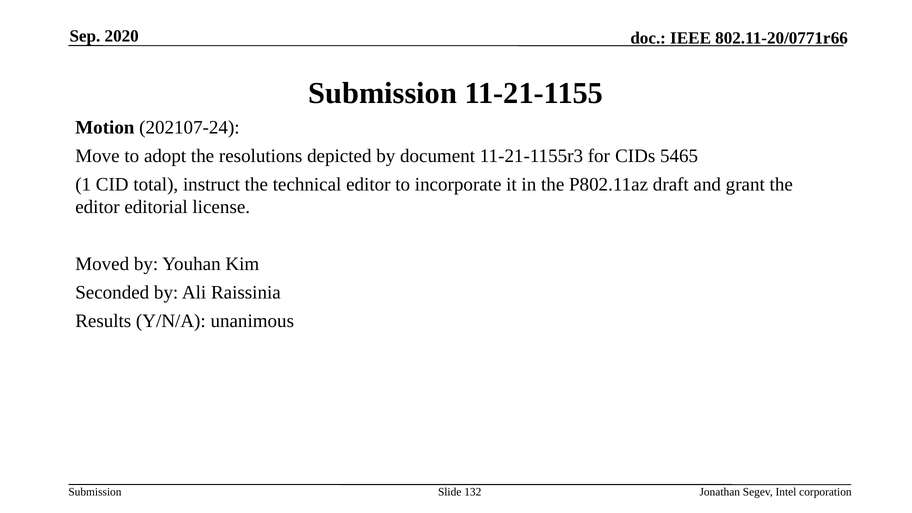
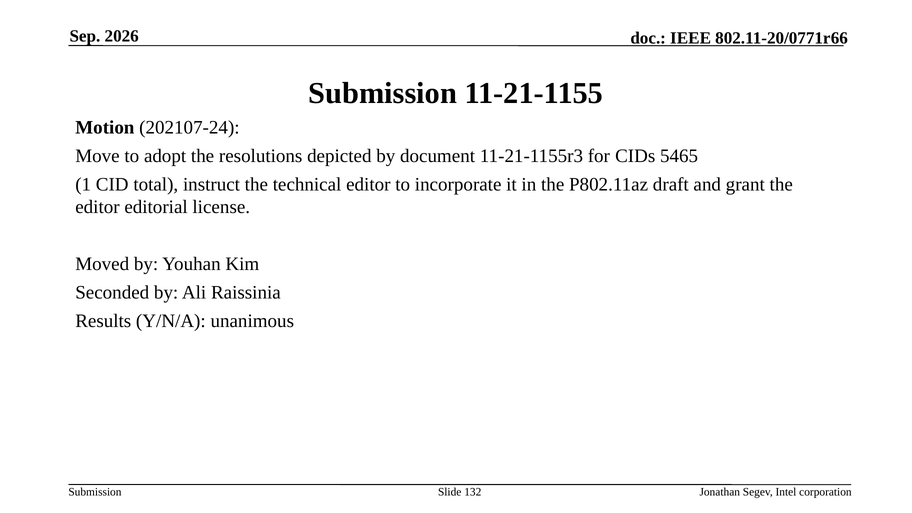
2020: 2020 -> 2026 (122, 36)
